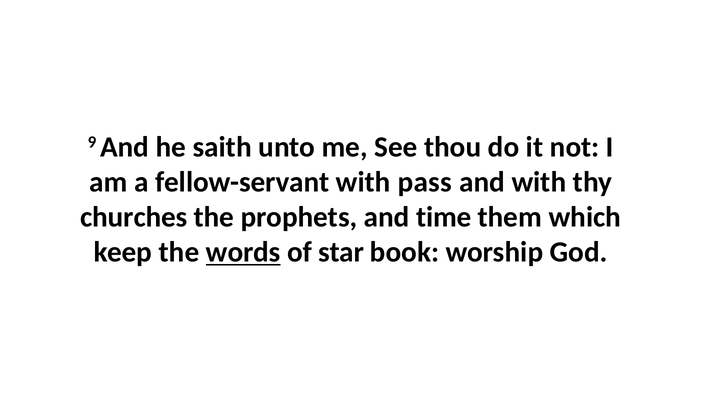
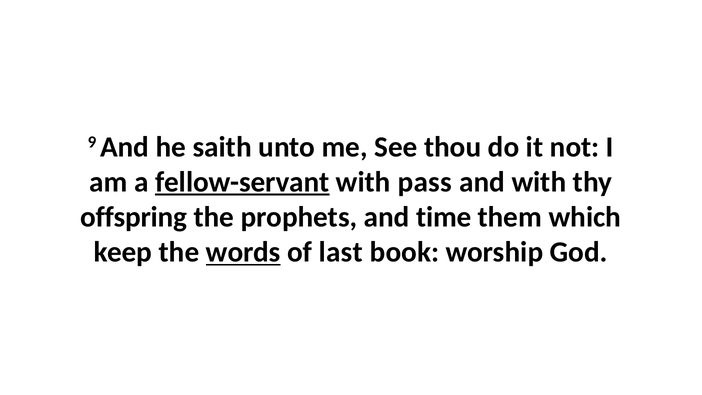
fellow-servant underline: none -> present (242, 182)
churches: churches -> offspring (134, 217)
star: star -> last (341, 252)
